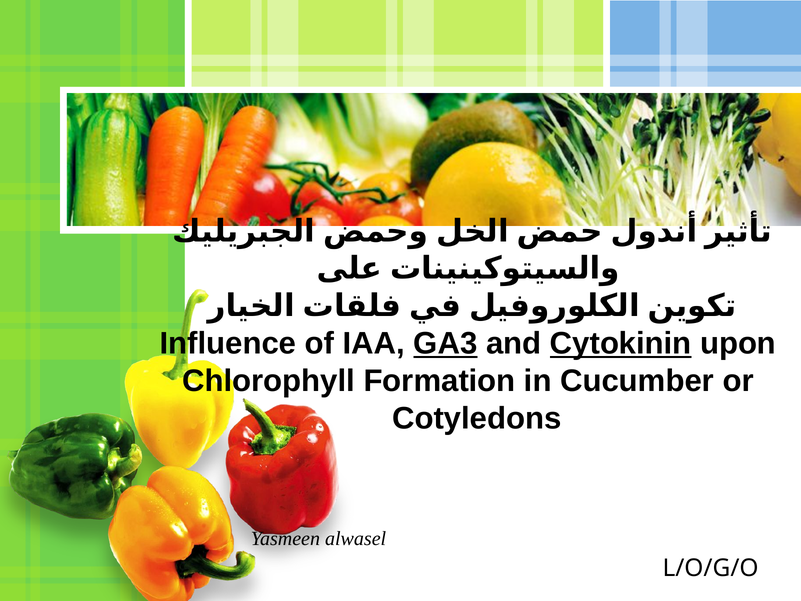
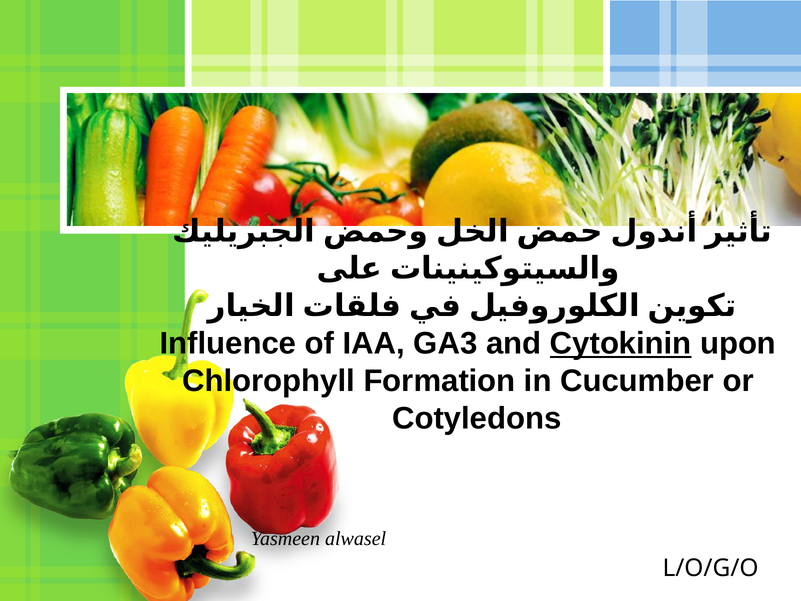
GA3 underline: present -> none (445, 343)
